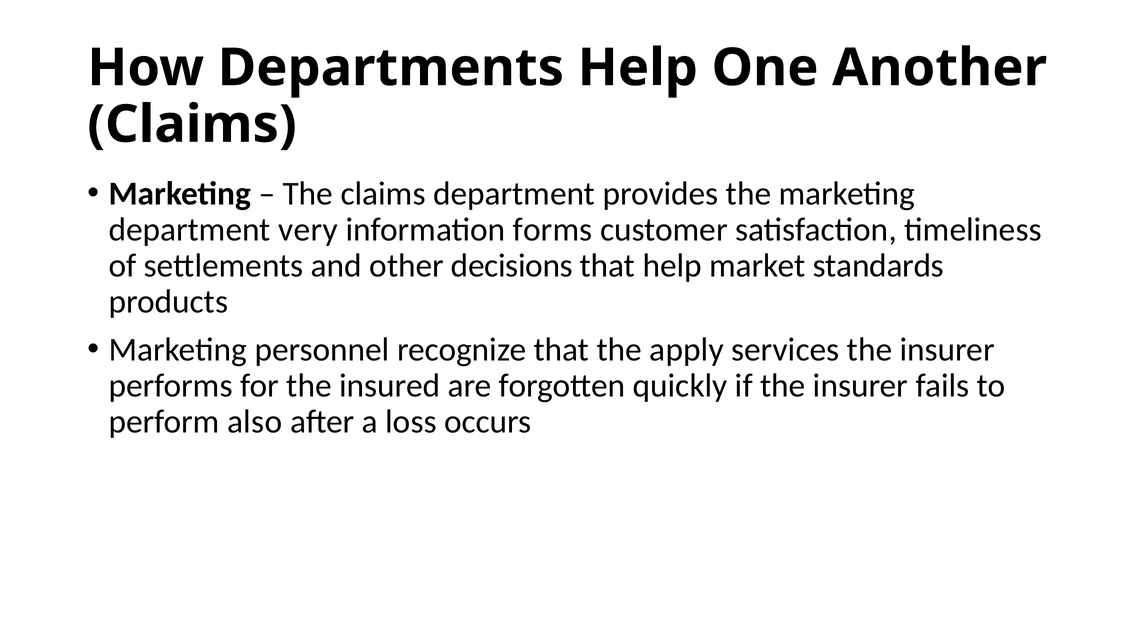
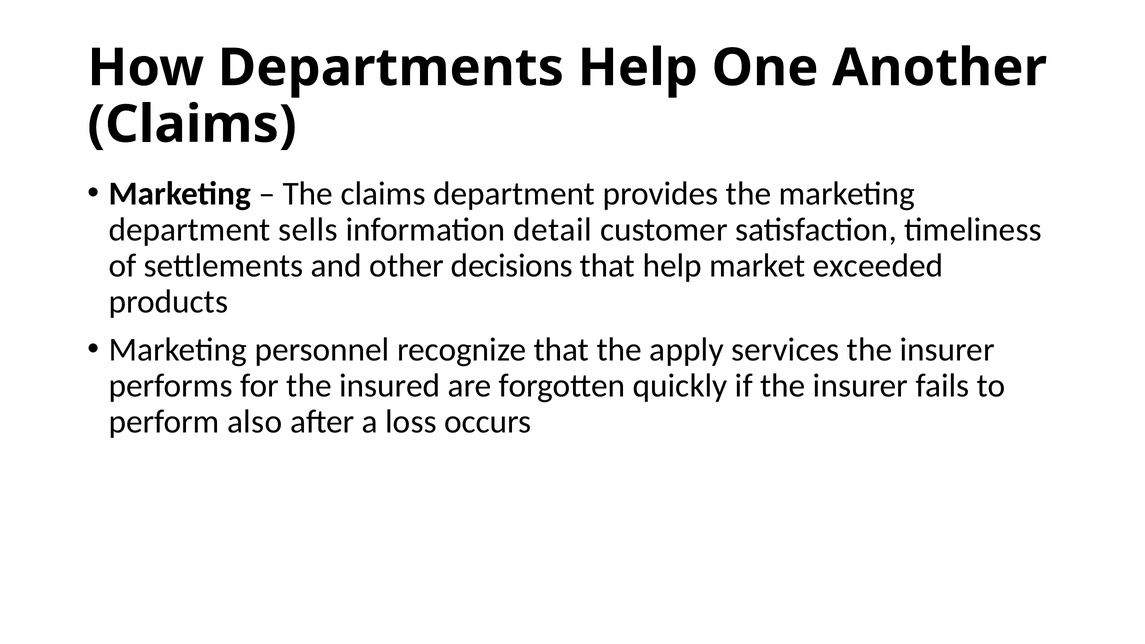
very: very -> sells (308, 230)
forms: forms -> detail (553, 230)
standards: standards -> exceeded (878, 266)
